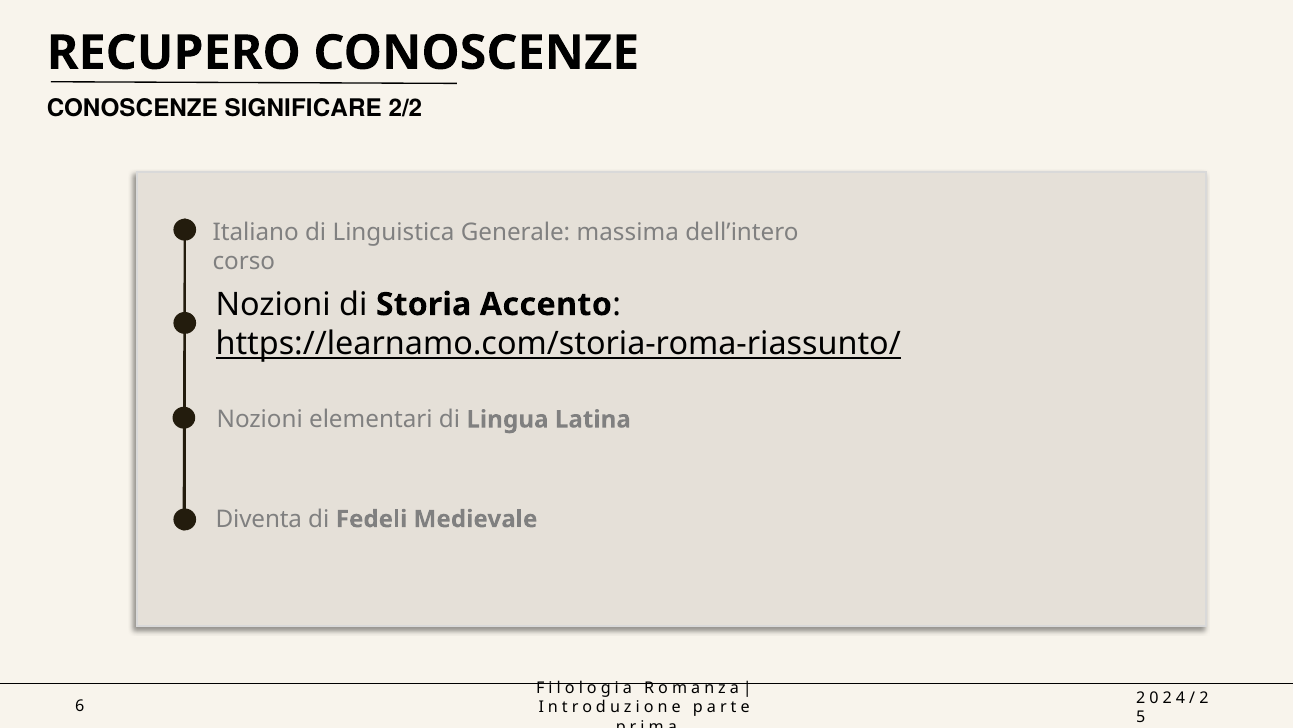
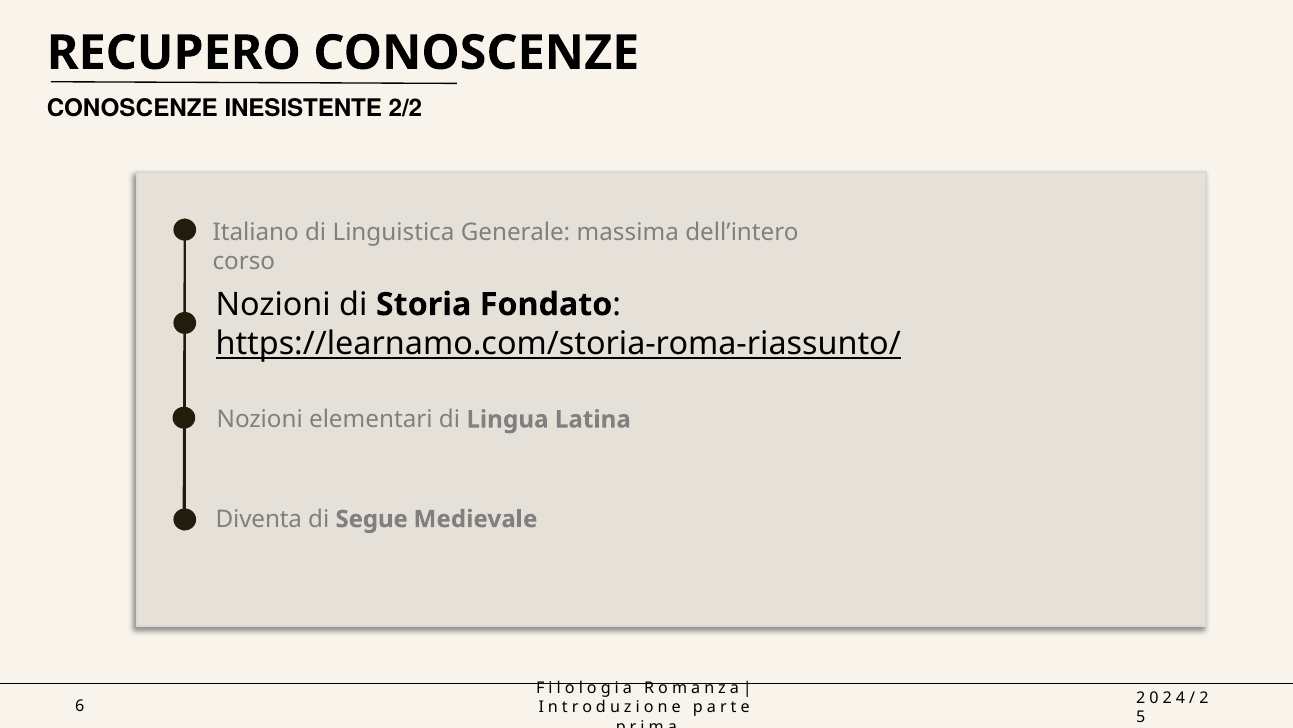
SIGNIFICARE: SIGNIFICARE -> INESISTENTE (303, 108)
Accento: Accento -> Fondato (546, 304)
Fedeli: Fedeli -> Segue (372, 519)
